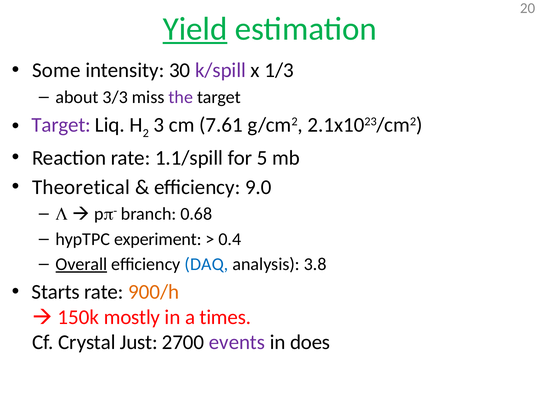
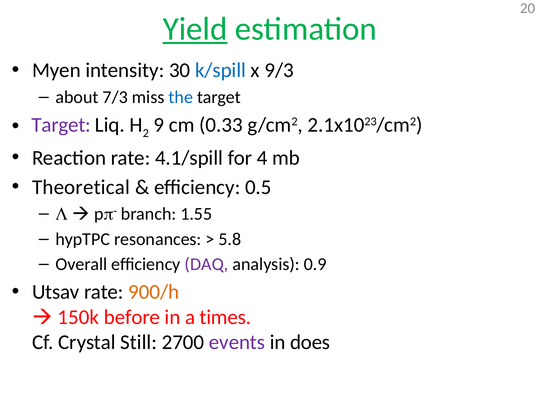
Some: Some -> Myen (56, 70)
k/spill colour: purple -> blue (221, 70)
1/3: 1/3 -> 9/3 (279, 70)
3/3: 3/3 -> 7/3 (115, 97)
the colour: purple -> blue (181, 97)
3: 3 -> 9 (159, 125)
7.61: 7.61 -> 0.33 (221, 125)
1.1/spill: 1.1/spill -> 4.1/spill (189, 158)
5: 5 -> 4 (262, 158)
9.0: 9.0 -> 0.5 (258, 187)
0.68: 0.68 -> 1.55 (196, 214)
experiment: experiment -> resonances (158, 239)
0.4: 0.4 -> 5.8 (230, 239)
Overall underline: present -> none (81, 264)
DAQ colour: blue -> purple (206, 264)
3.8: 3.8 -> 0.9 (315, 264)
Starts: Starts -> Utsav (56, 292)
mostly: mostly -> before (132, 317)
Just: Just -> Still (139, 342)
